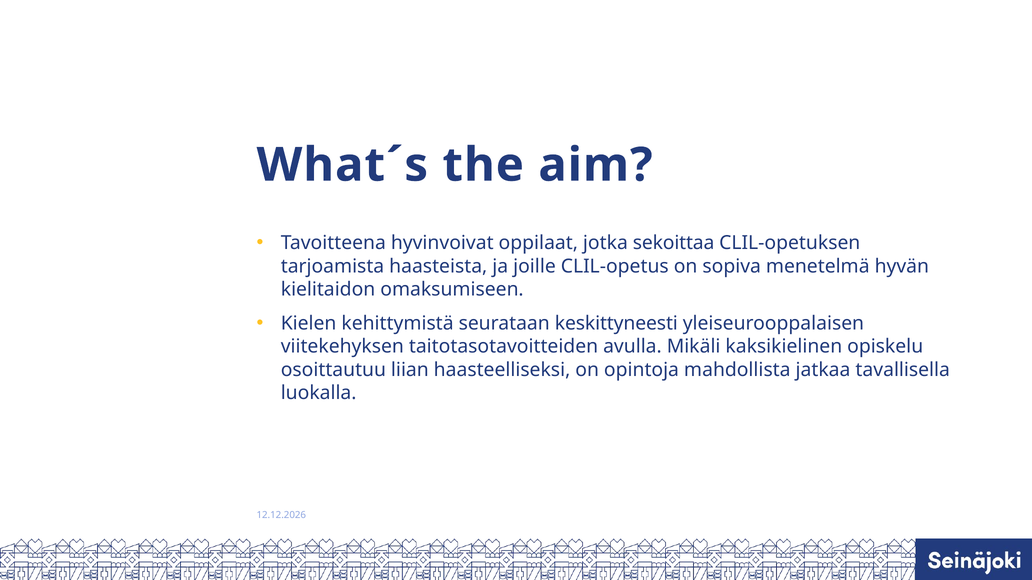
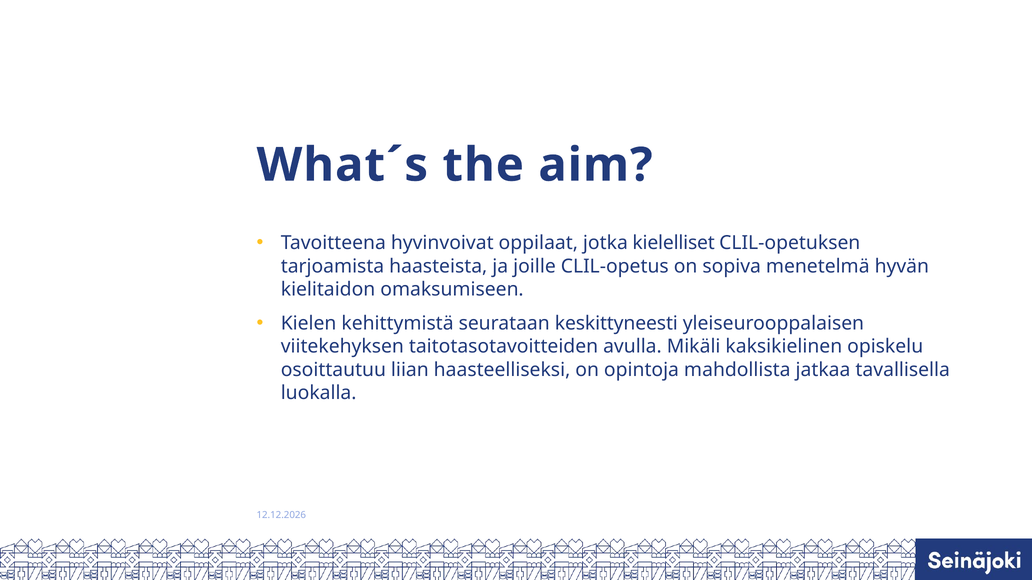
sekoittaa: sekoittaa -> kielelliset (674, 243)
